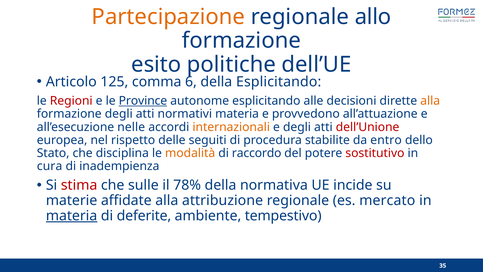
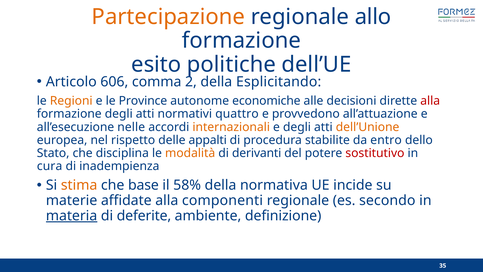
125: 125 -> 606 (114, 82)
6: 6 -> 2 (191, 82)
Regioni colour: red -> orange (71, 101)
Province underline: present -> none (143, 101)
autonome esplicitando: esplicitando -> economiche (266, 101)
alla colour: orange -> red (430, 101)
normativi materia: materia -> quattro (237, 114)
dell’Unione colour: red -> orange (368, 127)
seguiti: seguiti -> appalti (208, 140)
raccordo: raccordo -> derivanti (257, 153)
stima colour: red -> orange (79, 185)
sulle: sulle -> base (143, 185)
78%: 78% -> 58% (187, 185)
attribuzione: attribuzione -> componenti (222, 200)
mercato: mercato -> secondo (387, 200)
tempestivo: tempestivo -> definizione (283, 215)
